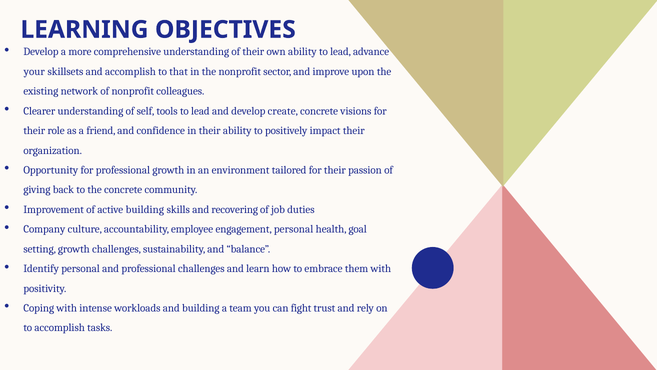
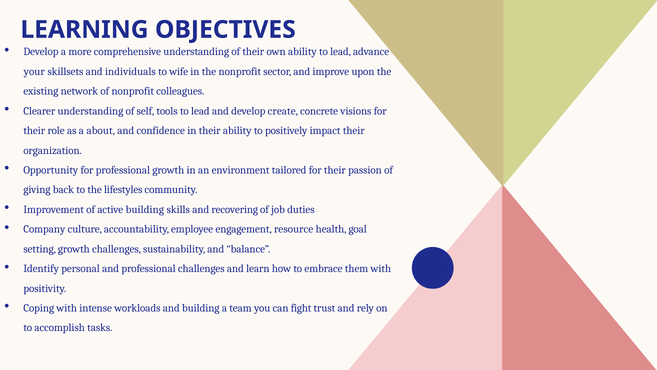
and accomplish: accomplish -> individuals (130, 71)
that: that -> wife (179, 71)
friend: friend -> about (101, 131)
the concrete: concrete -> lifestyles (123, 190)
engagement personal: personal -> resource (294, 229)
